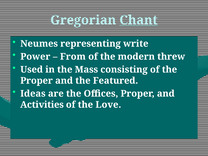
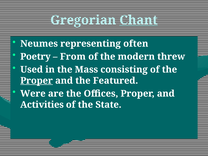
write: write -> often (136, 44)
Power: Power -> Poetry (35, 57)
Proper underline: none -> present (37, 81)
Ideas: Ideas -> Were (33, 94)
Love: Love -> State (108, 105)
